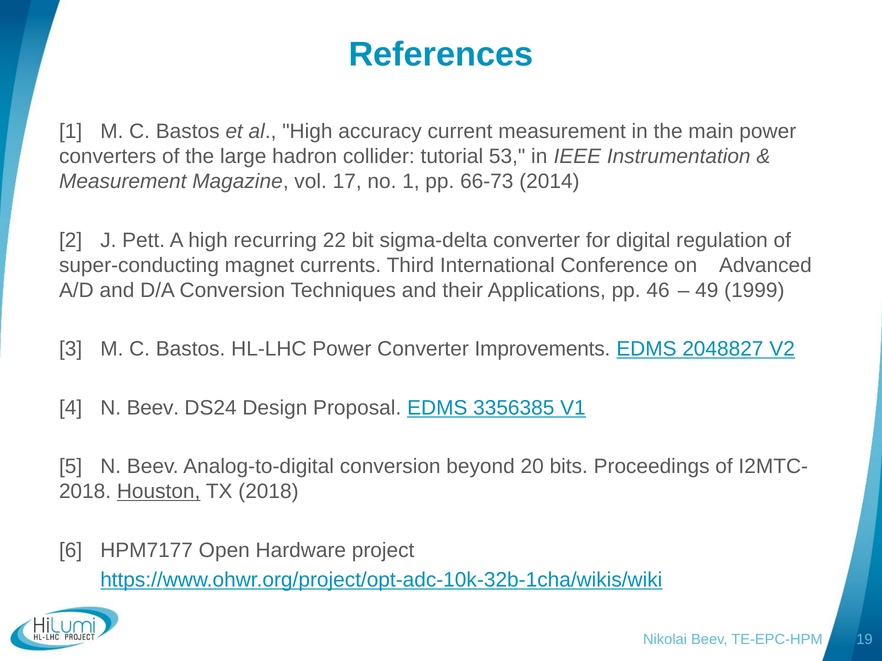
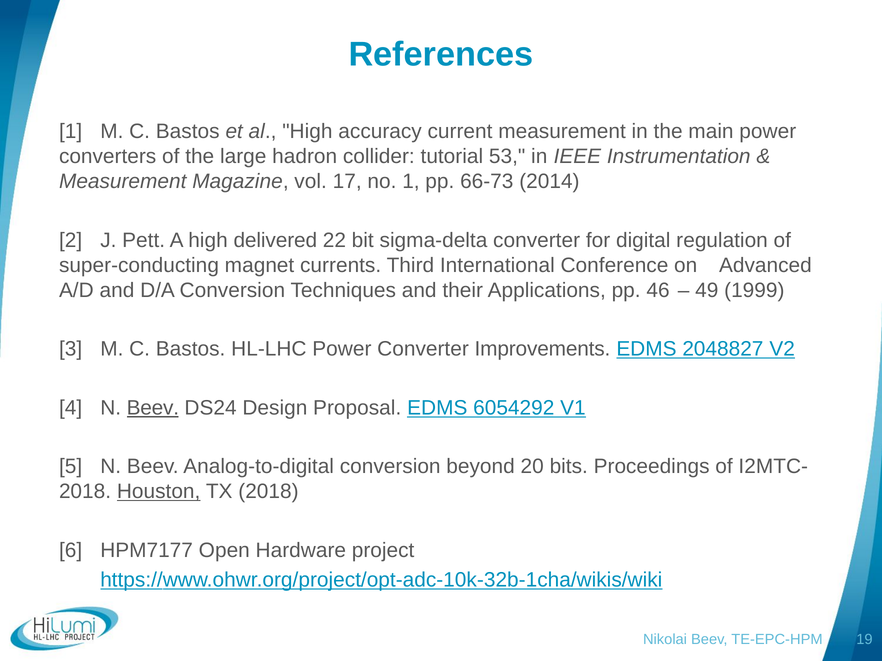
recurring: recurring -> delivered (275, 240)
Beev underline: none -> present (153, 408)
3356385: 3356385 -> 6054292 (514, 408)
